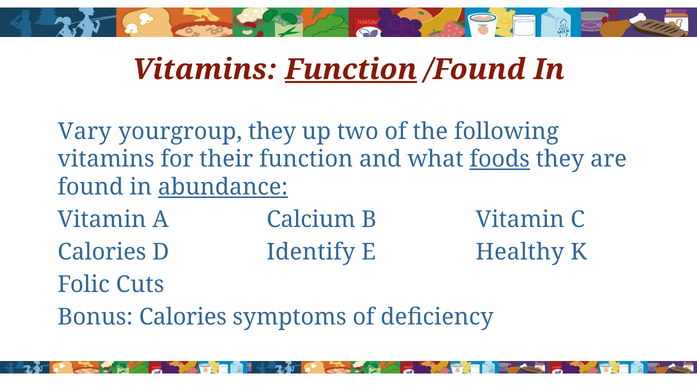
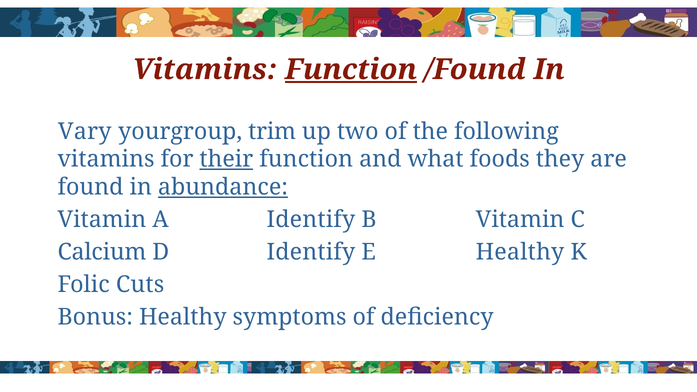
yourgroup they: they -> trim (272, 131)
their underline: none -> present (226, 159)
foods underline: present -> none (500, 159)
A Calcium: Calcium -> Identify (311, 220)
Calories: Calories -> Calcium (102, 252)
Bonus Calories: Calories -> Healthy (183, 317)
